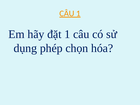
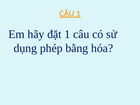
chọn: chọn -> bằng (77, 48)
